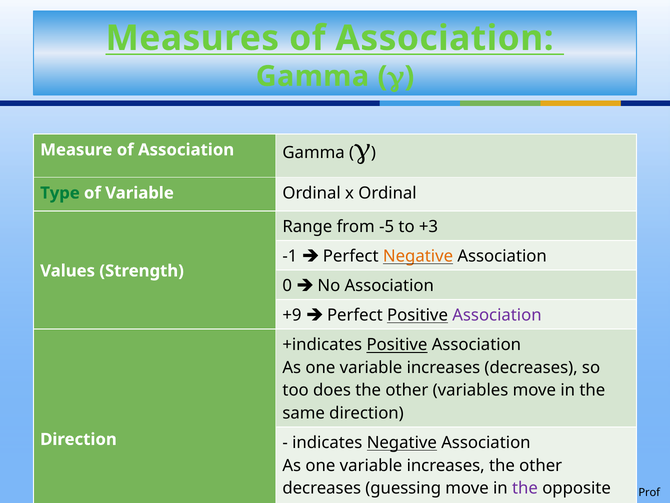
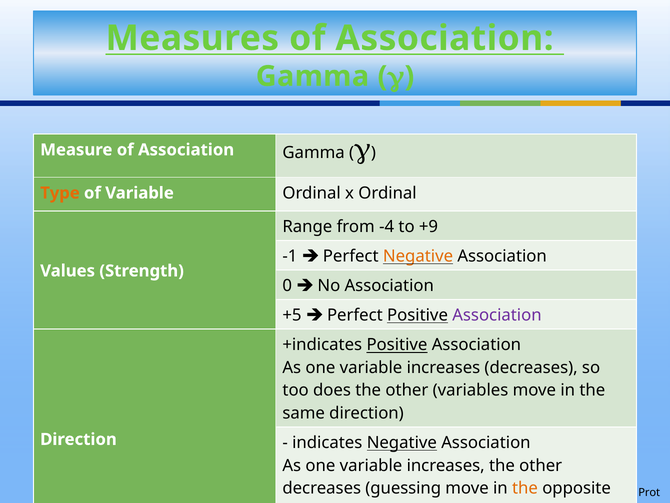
Type colour: green -> orange (60, 193)
-5: -5 -> -4 (387, 226)
+3: +3 -> +9 (428, 226)
+9: +9 -> +5 (292, 315)
the colour: purple -> orange (525, 488)
Prof: Prof -> Prot (649, 492)
